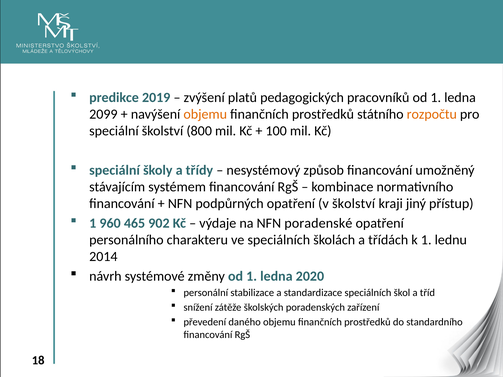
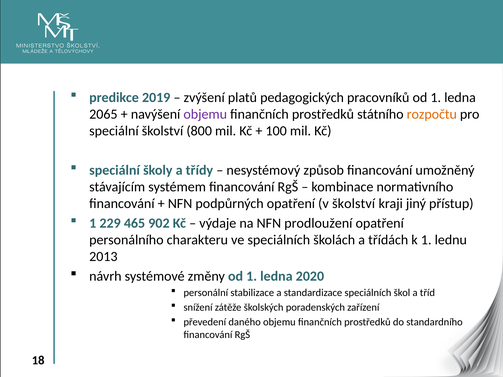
2099: 2099 -> 2065 (103, 114)
objemu colour: orange -> purple (205, 114)
960: 960 -> 229 (110, 223)
poradenské: poradenské -> prodloužení (318, 223)
2014: 2014 -> 2013 (103, 257)
